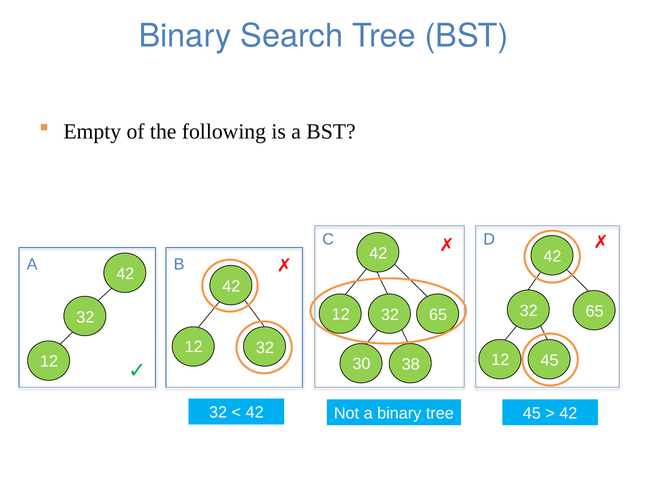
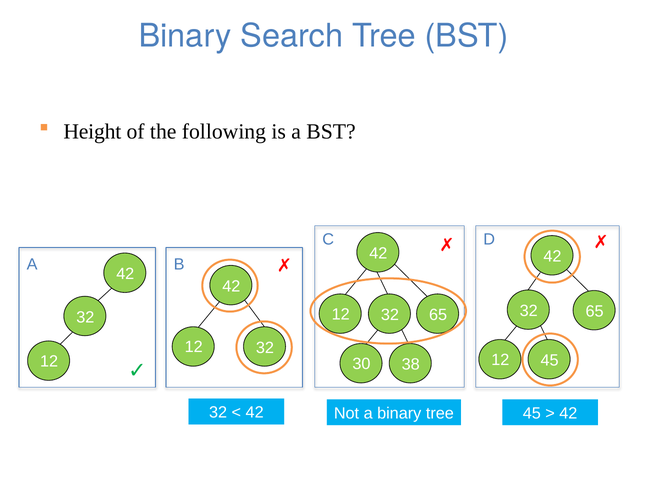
Empty: Empty -> Height (92, 132)
